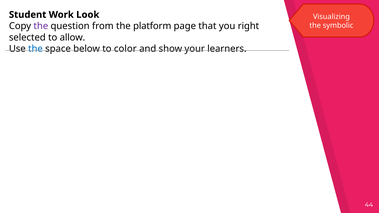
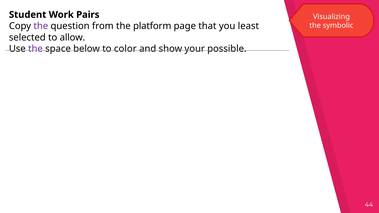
Look: Look -> Pairs (88, 15)
right: right -> least (248, 26)
the colour: blue -> purple (35, 49)
learners: learners -> possible (227, 49)
